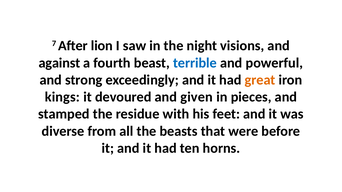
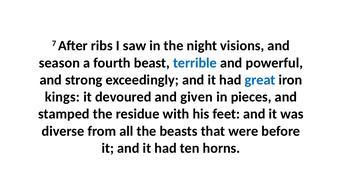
lion: lion -> ribs (102, 46)
against: against -> season (59, 63)
great colour: orange -> blue (260, 80)
